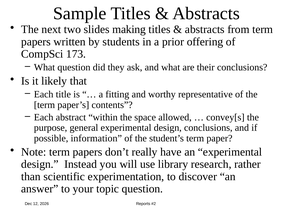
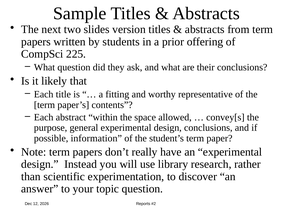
making: making -> version (129, 29)
173: 173 -> 225 (76, 54)
